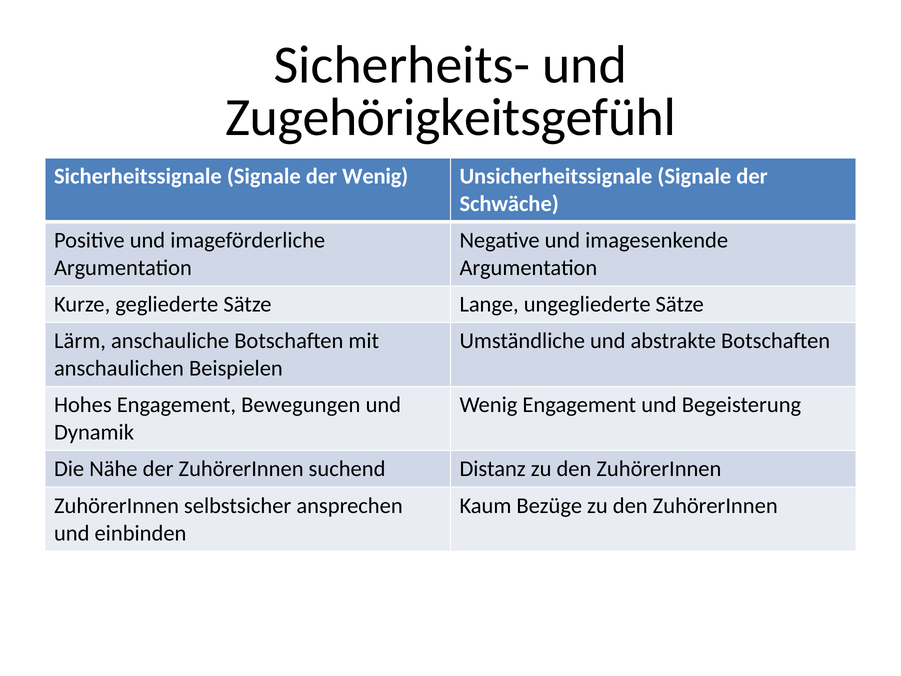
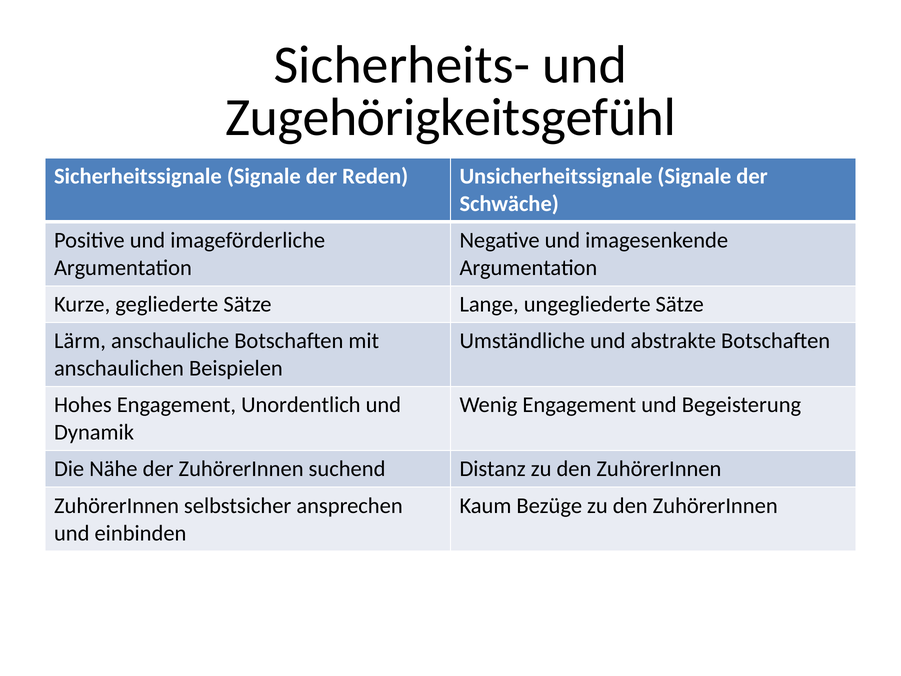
der Wenig: Wenig -> Reden (375, 176)
Bewegungen: Bewegungen -> Unordentlich (301, 405)
